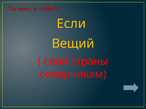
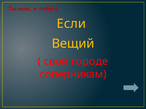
страны: страны -> городе (90, 62)
